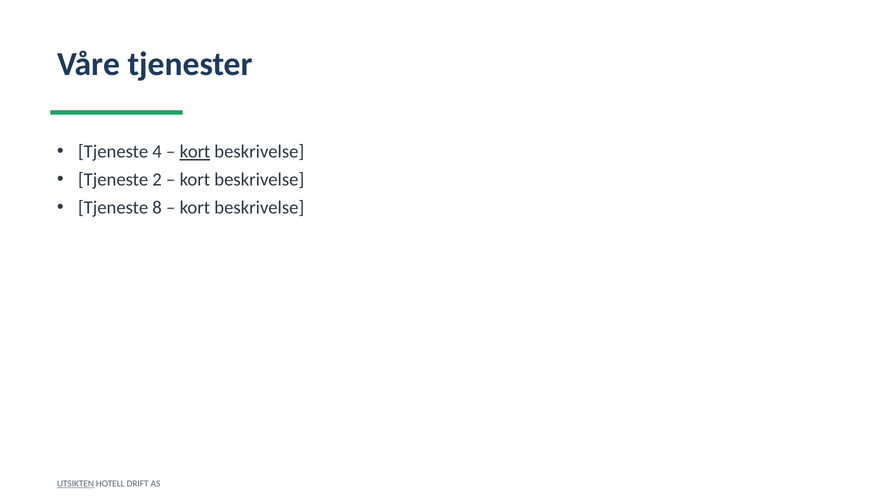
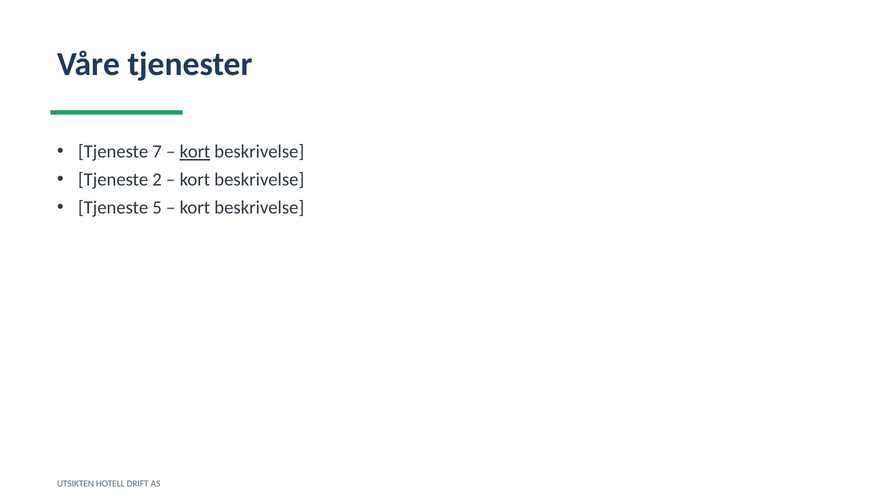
4: 4 -> 7 (157, 152)
8: 8 -> 5 (157, 208)
UTSIKTEN underline: present -> none (75, 484)
